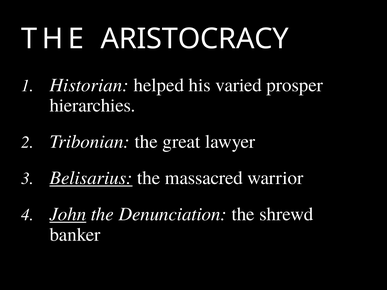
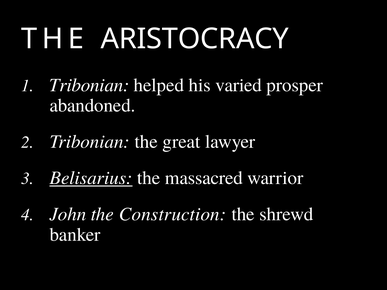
Historian: Historian -> Tribonian (89, 85)
hierarchies: hierarchies -> abandoned (92, 106)
John underline: present -> none (68, 214)
Denunciation: Denunciation -> Construction (173, 214)
